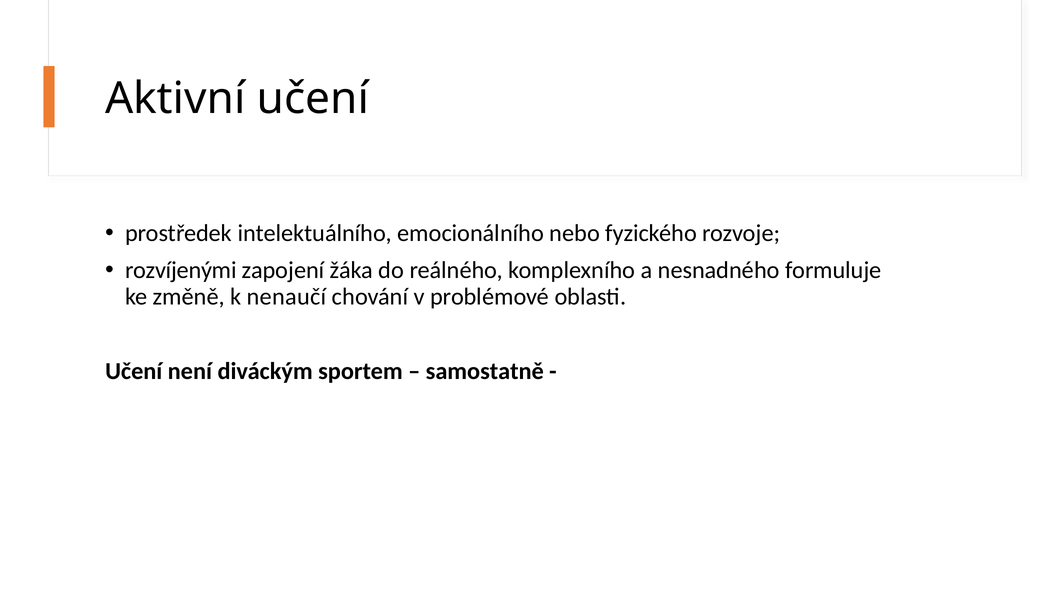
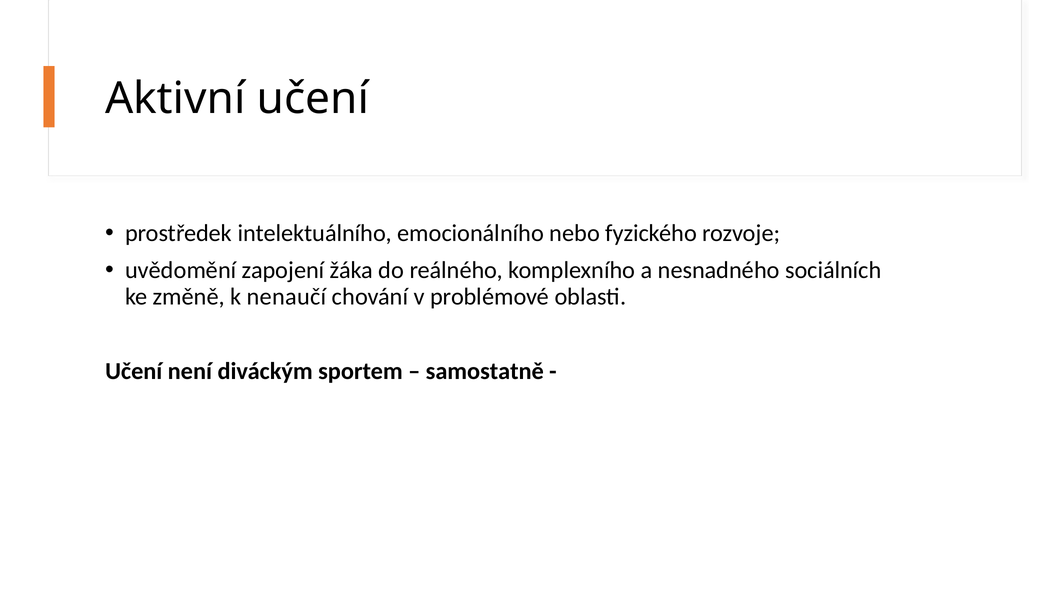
rozvíjenými: rozvíjenými -> uvědomění (181, 270)
formuluje: formuluje -> sociálních (833, 270)
